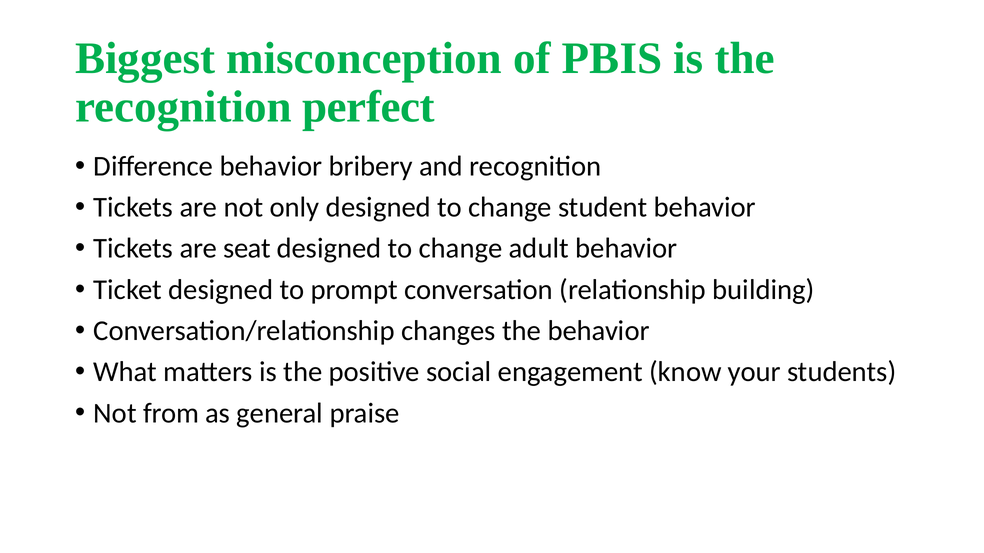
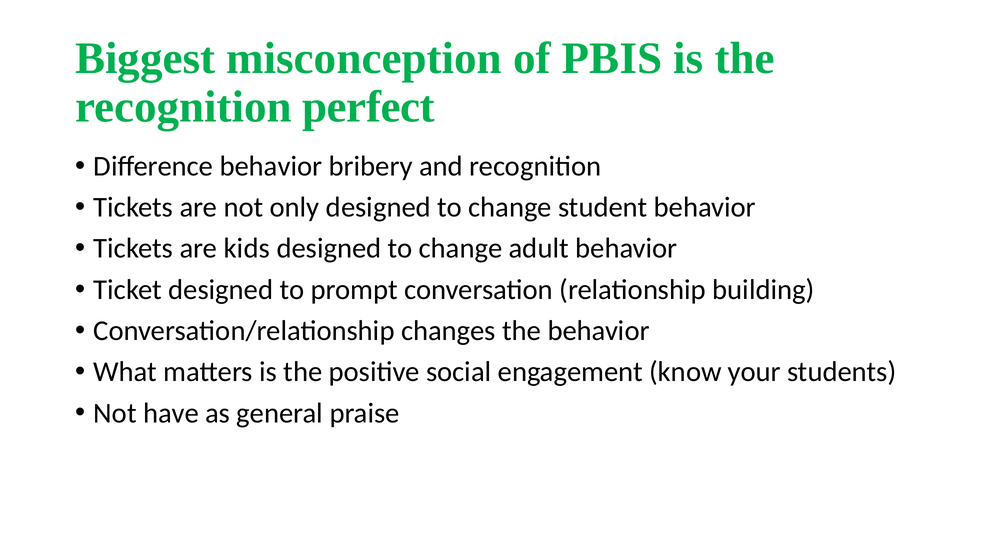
seat: seat -> kids (247, 249)
from: from -> have (171, 414)
